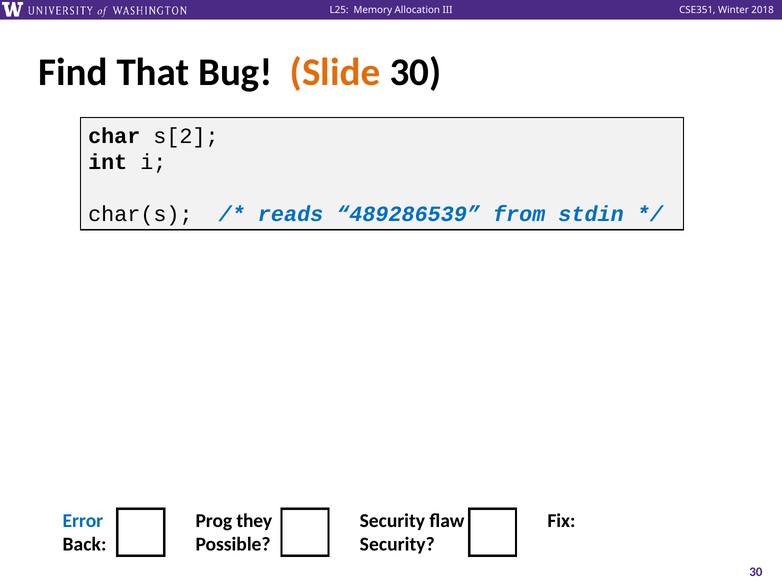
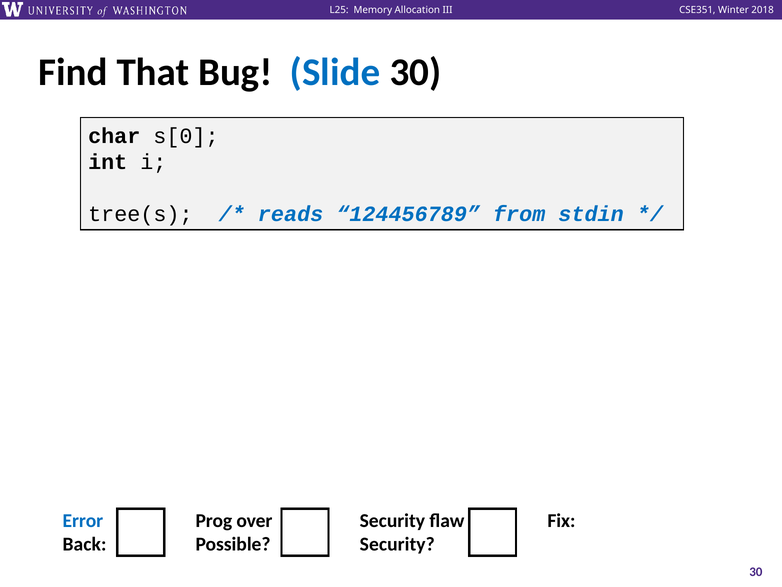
Slide colour: orange -> blue (335, 72)
s[2: s[2 -> s[0 (186, 136)
char(s: char(s -> tree(s (140, 214)
489286539: 489286539 -> 124456789 (408, 214)
they: they -> over (254, 520)
